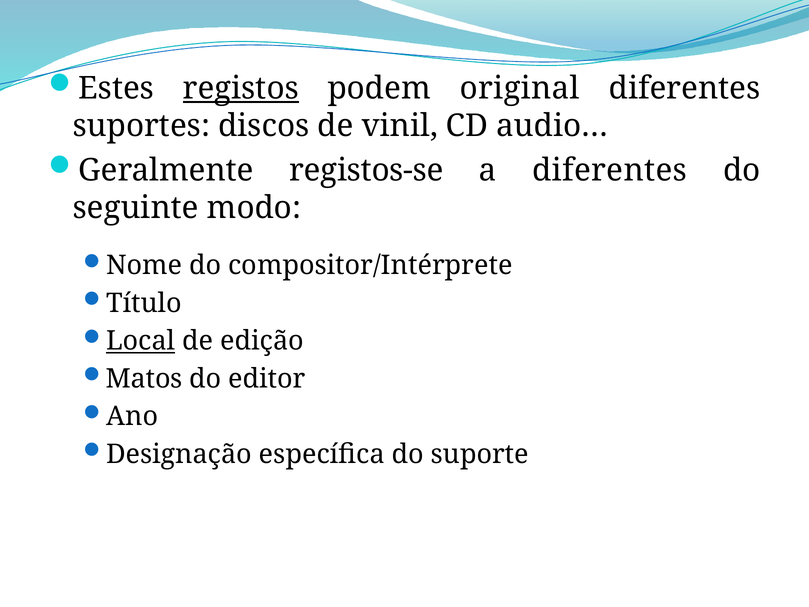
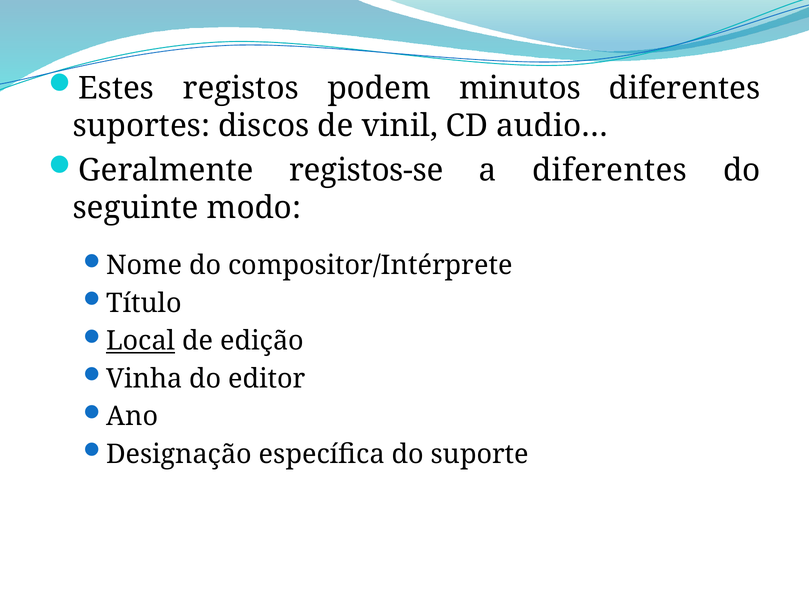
registos underline: present -> none (241, 88)
original: original -> minutos (520, 88)
Matos: Matos -> Vinha (144, 379)
